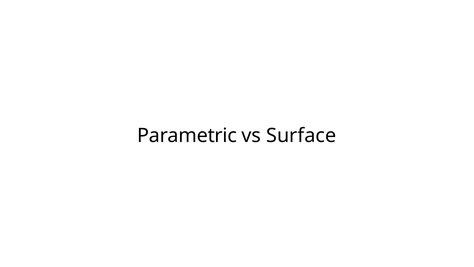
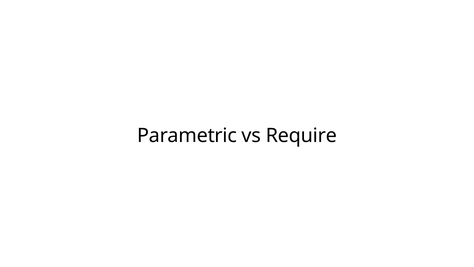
Surface: Surface -> Require (301, 135)
